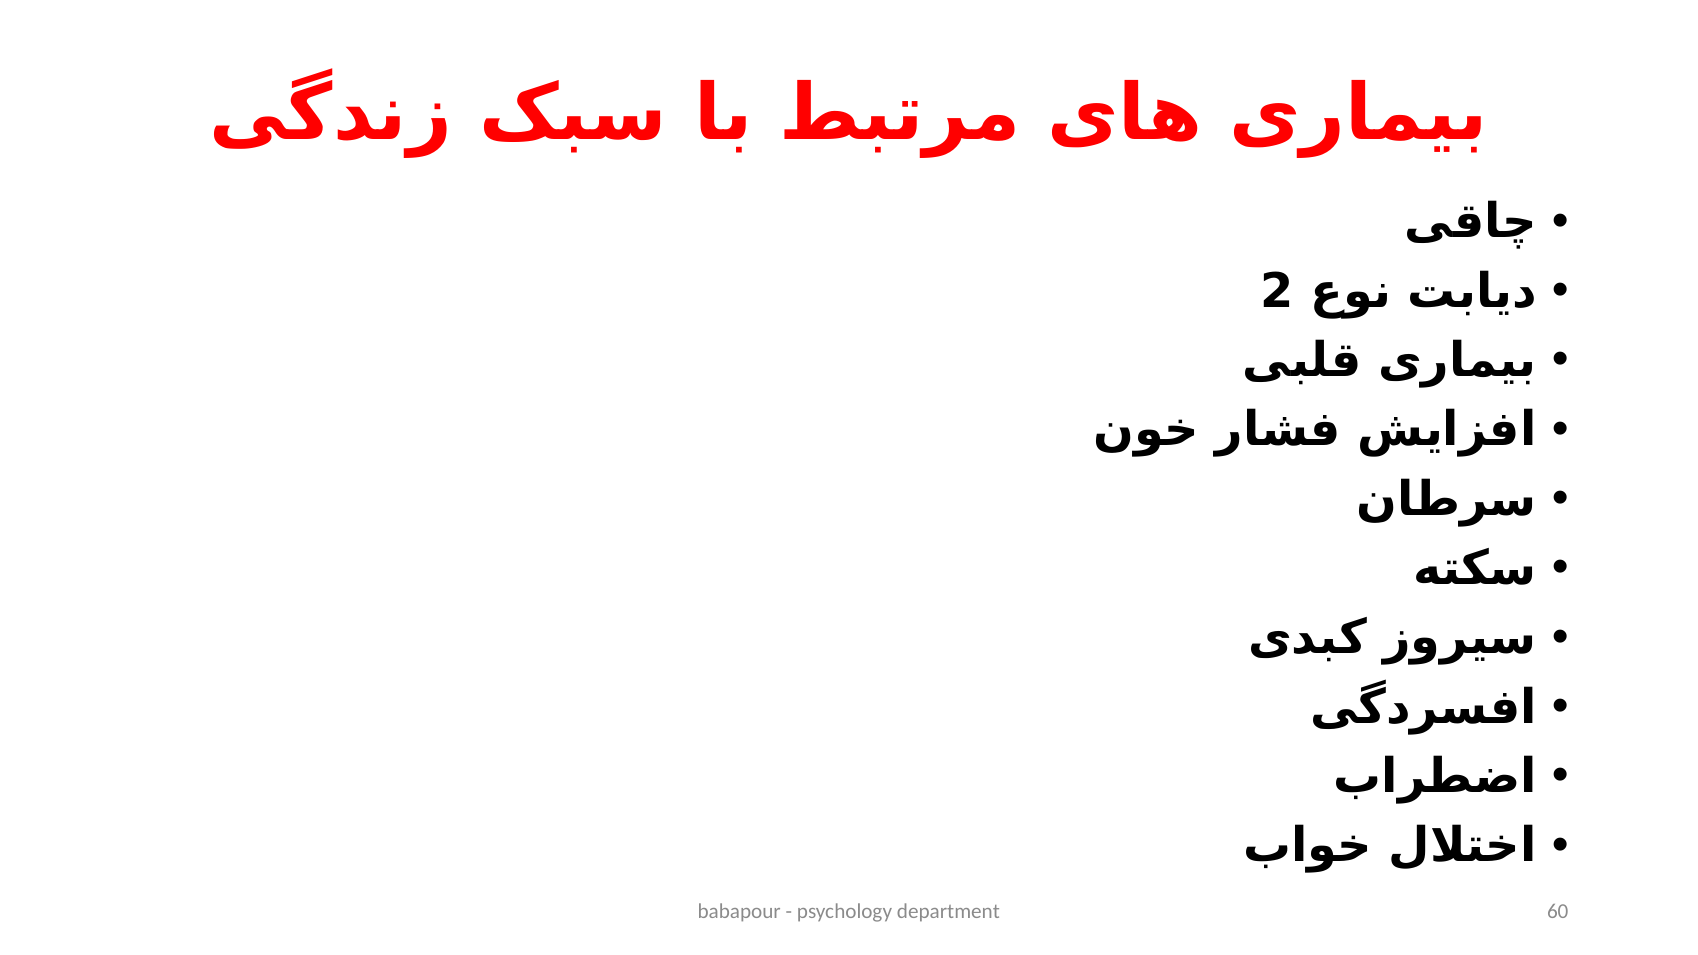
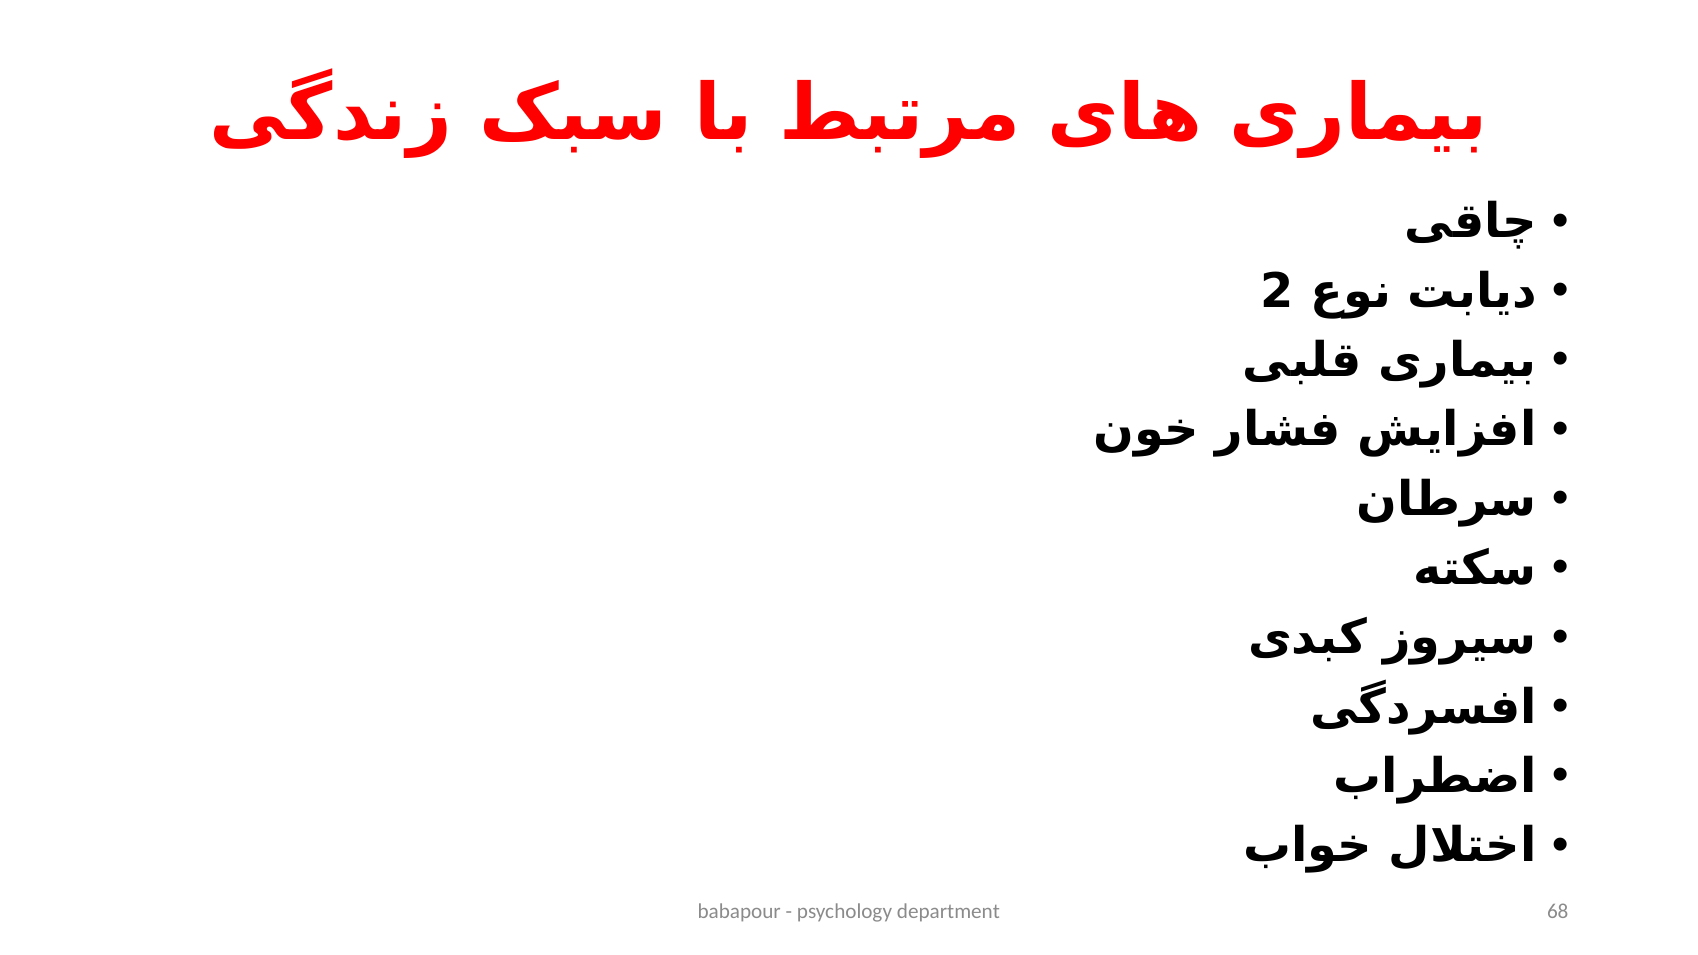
60: 60 -> 68 (1558, 912)
